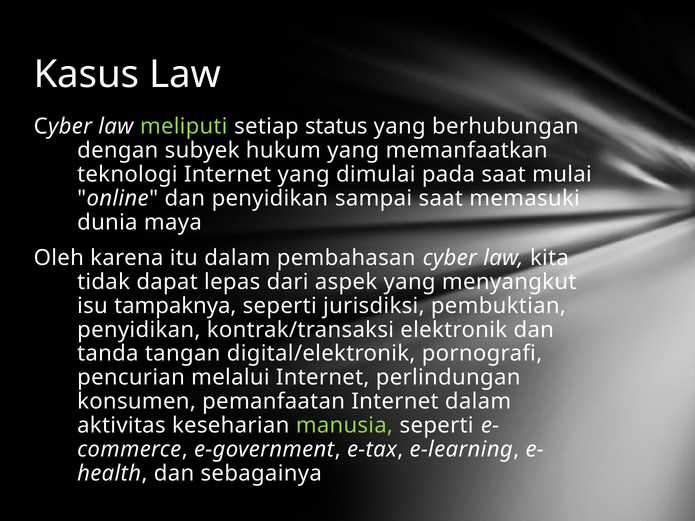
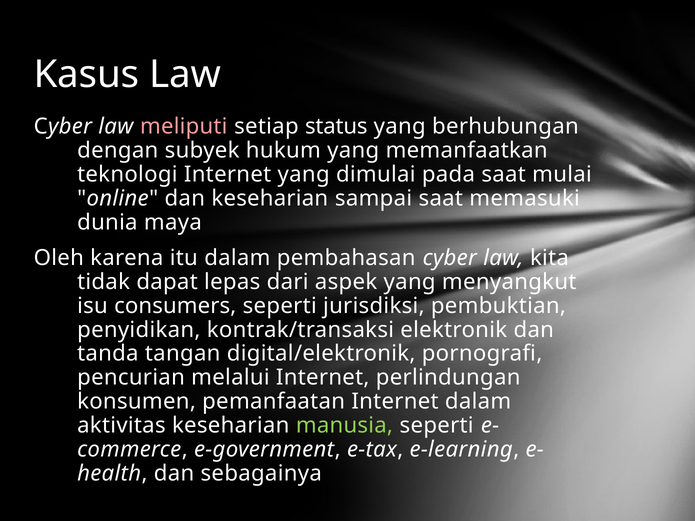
meliputi colour: light green -> pink (184, 127)
dan penyidikan: penyidikan -> keseharian (270, 198)
tampaknya: tampaknya -> consumers (175, 306)
